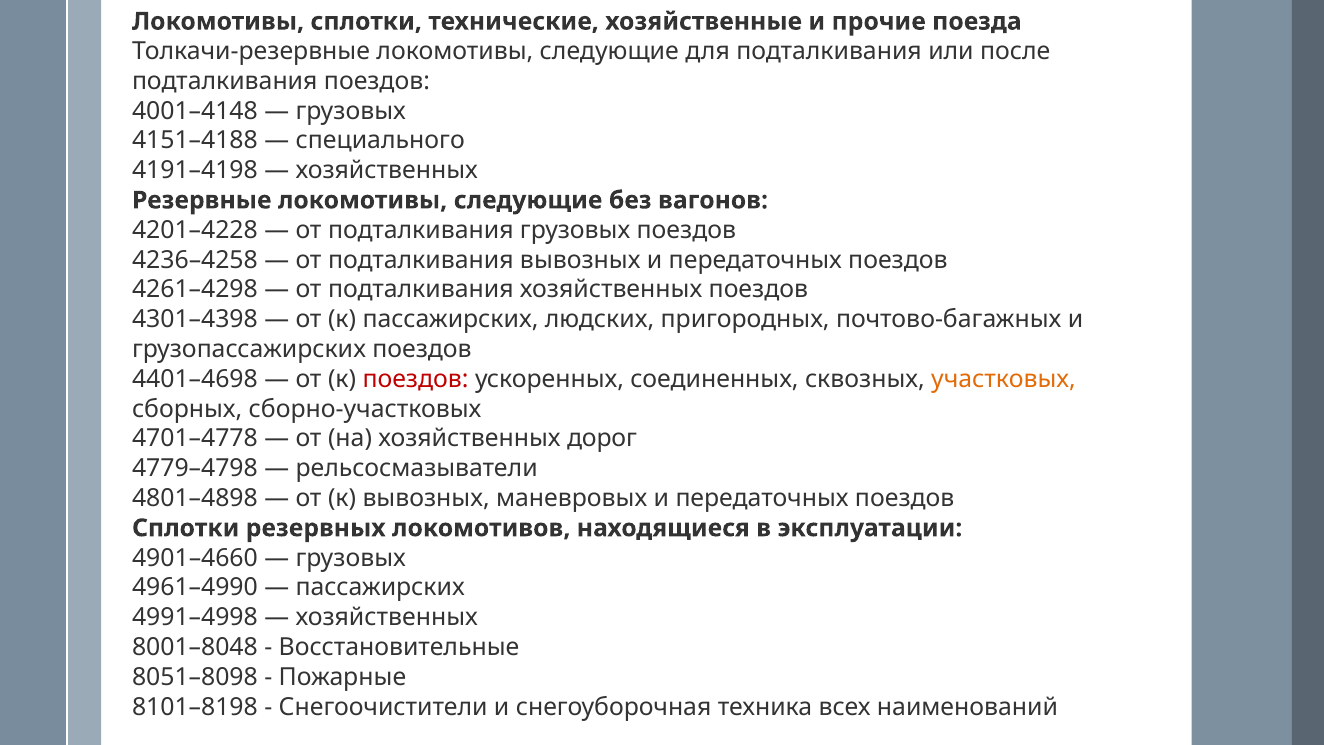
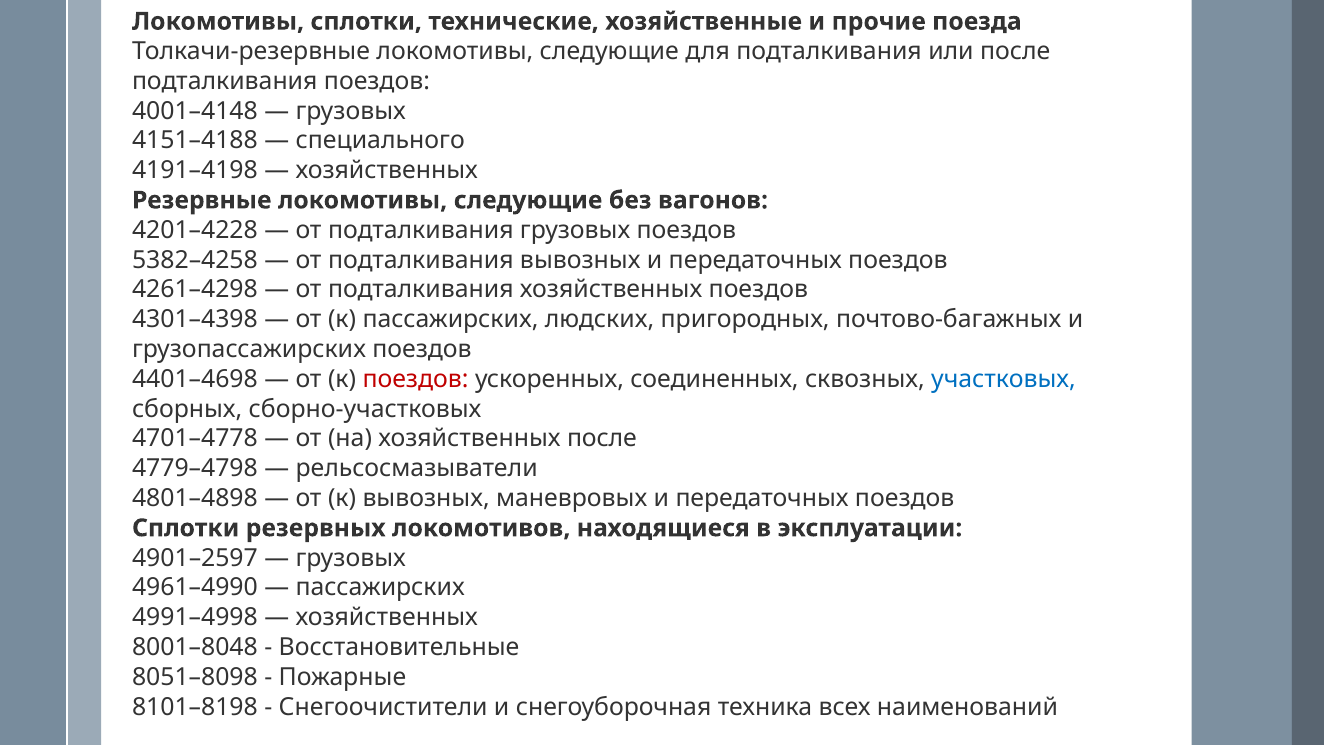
4236–4258: 4236–4258 -> 5382–4258 (195, 260)
участковых colour: orange -> blue (1003, 379)
хозяйственных дорог: дорог -> после (602, 439)
4901–4660: 4901–4660 -> 4901–2597 (195, 558)
